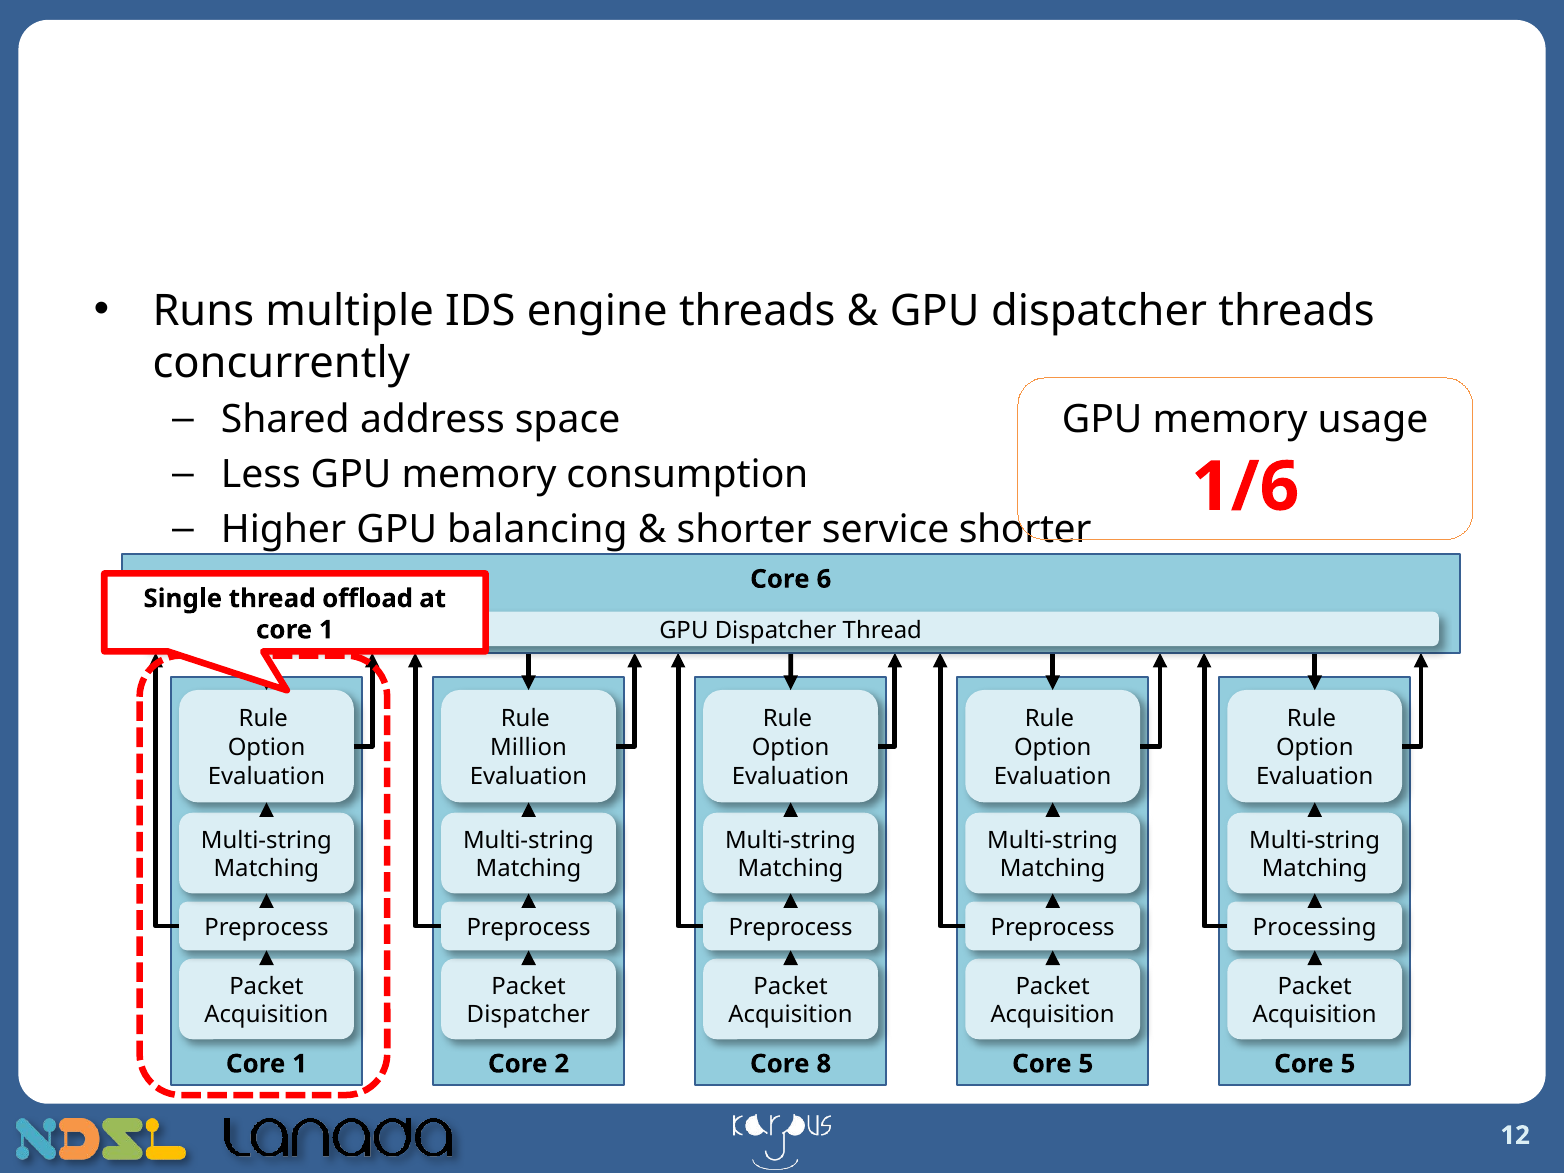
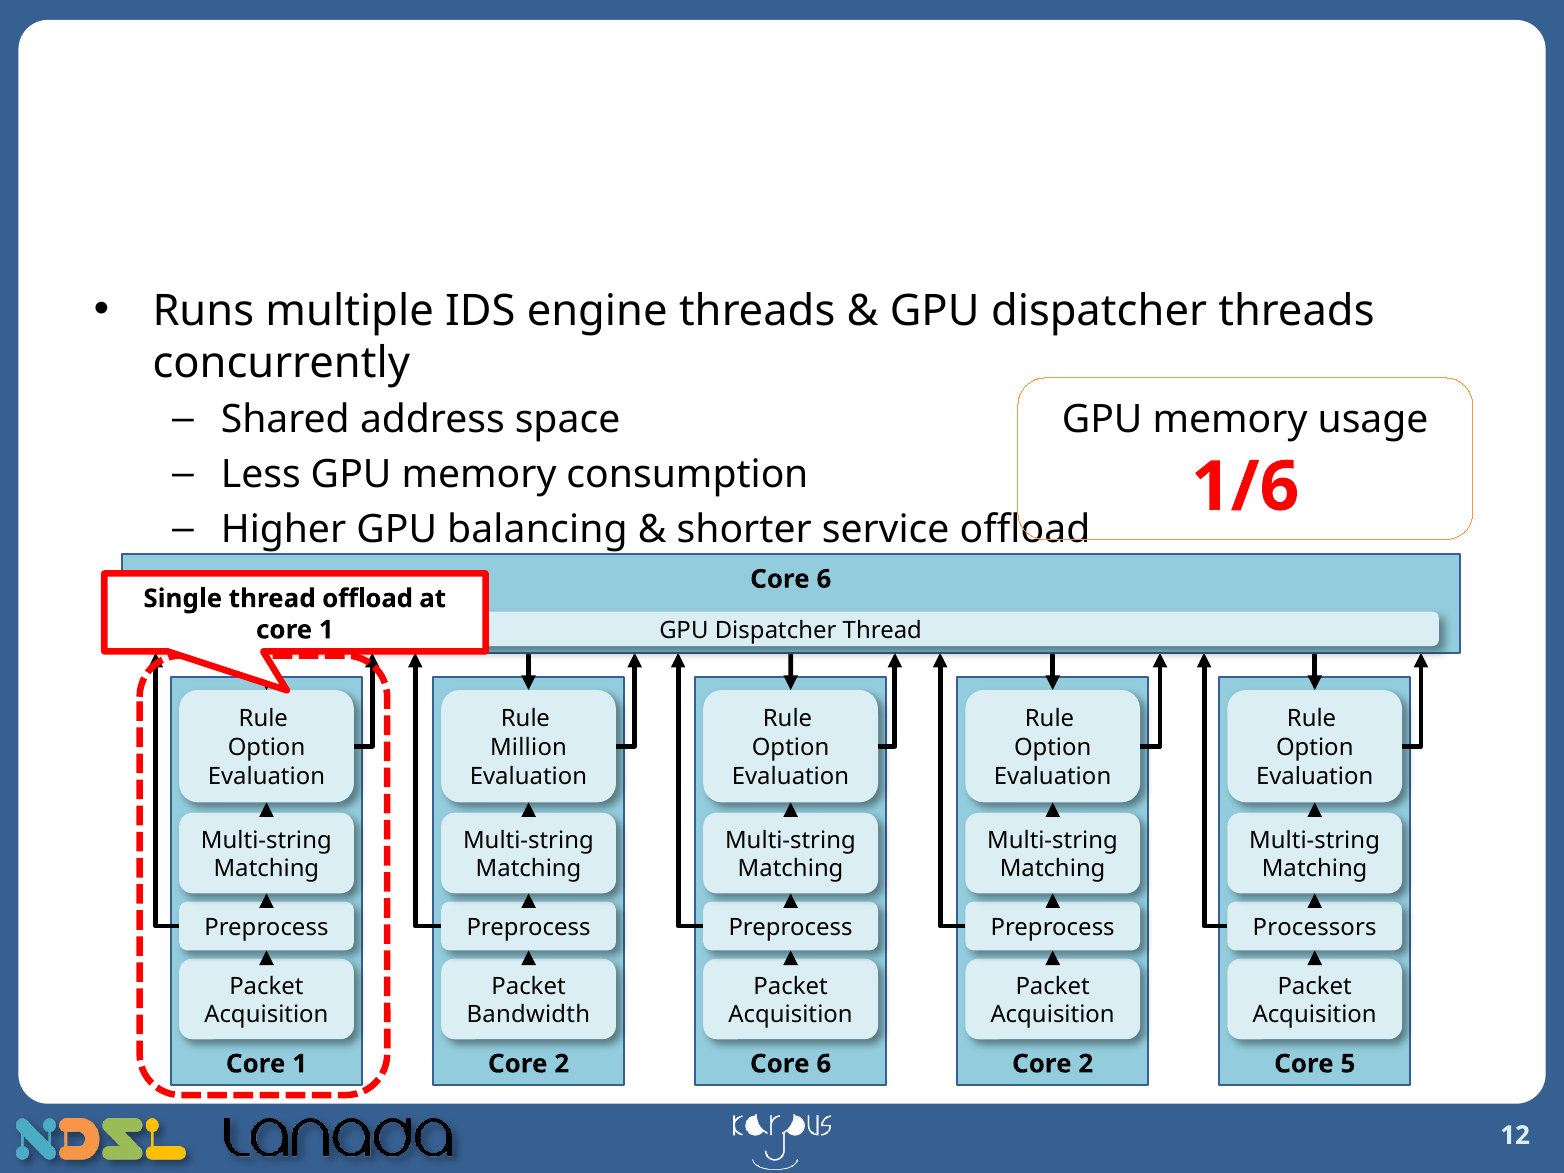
service shorter: shorter -> offload (1025, 529)
Processing: Processing -> Processors (1315, 928)
Dispatcher: Dispatcher -> Bandwidth (528, 1015)
8: 8 -> 6 (824, 1064)
5: 5 -> 2 (1086, 1064)
